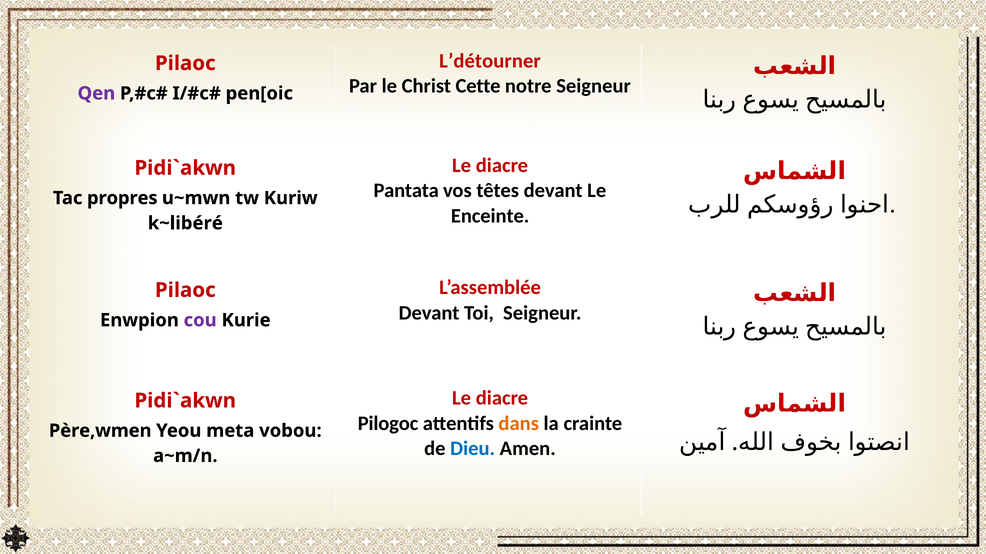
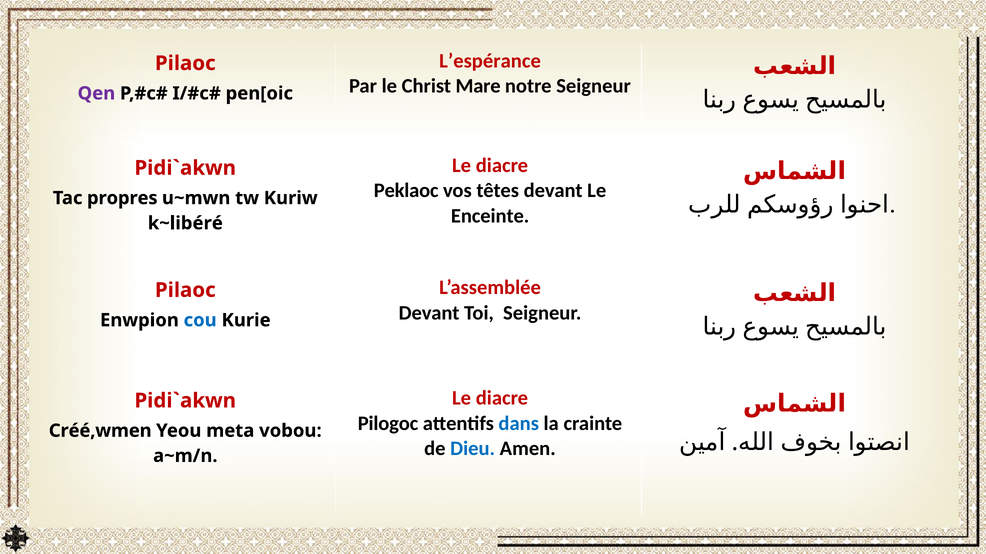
L’détourner: L’détourner -> L’espérance (490, 61)
Cette: Cette -> Mare (478, 86)
Pantata: Pantata -> Peklaoc (406, 191)
cou colour: purple -> blue (200, 321)
dans colour: orange -> blue (519, 424)
Père,wmen: Père,wmen -> Créé,wmen (100, 431)
